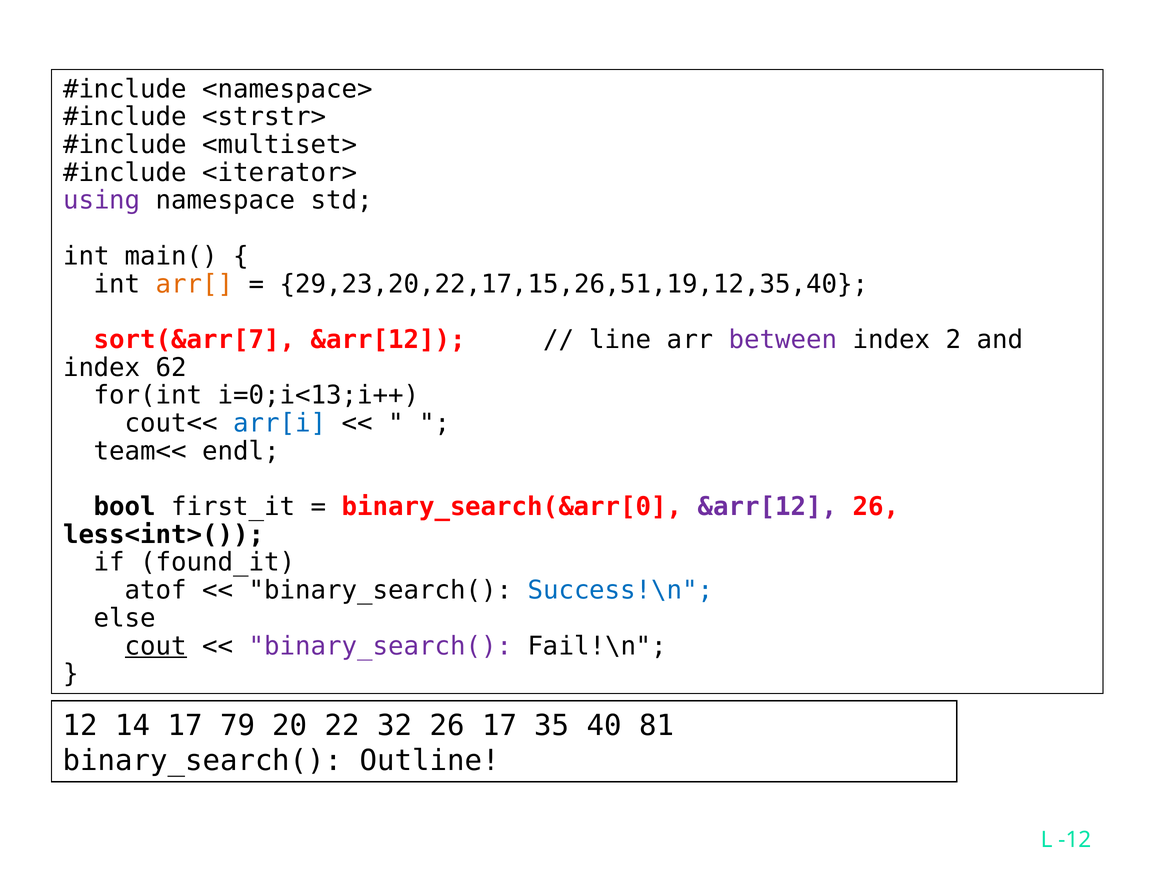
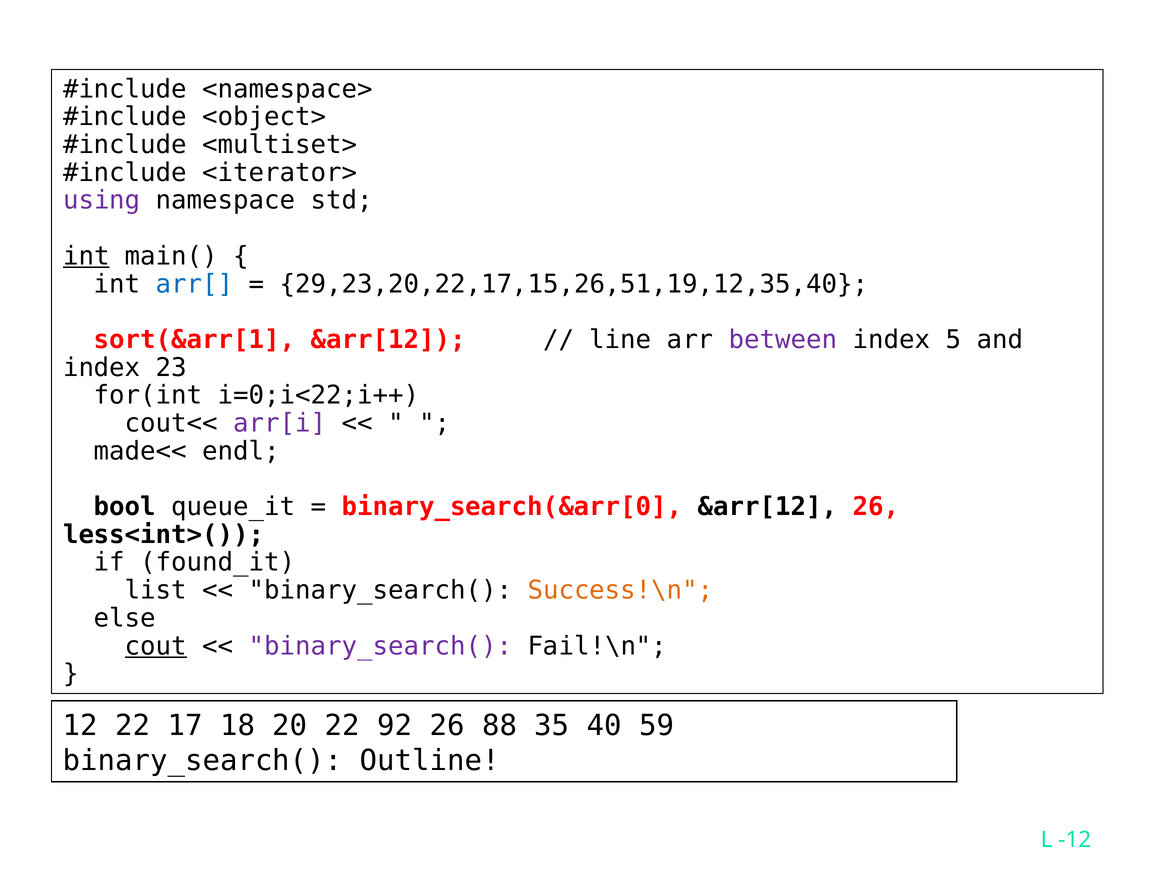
<strstr>: <strstr> -> <object> (264, 117)
int underline: none -> present (86, 256)
arr[ colour: orange -> blue (195, 284)
sort(&arr[7: sort(&arr[7 -> sort(&arr[1 (195, 340)
2: 2 -> 5 (954, 340)
62: 62 -> 23 (171, 367)
i=0;i<13;i++: i=0;i<13;i++ -> i=0;i<22;i++ (318, 395)
arr[i colour: blue -> purple (280, 423)
team<<: team<< -> made<< (140, 451)
first_it: first_it -> queue_it (233, 507)
&arr[12 colour: purple -> black (768, 507)
atof: atof -> list (156, 590)
Success!\n colour: blue -> orange (620, 590)
12 14: 14 -> 22 (133, 726)
79: 79 -> 18 (238, 726)
32: 32 -> 92 (395, 726)
26 17: 17 -> 88 (500, 726)
81: 81 -> 59 (657, 726)
